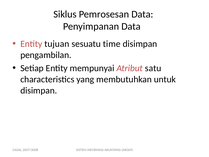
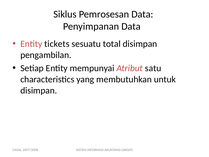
tujuan: tujuan -> tickets (57, 44)
time: time -> total (112, 44)
